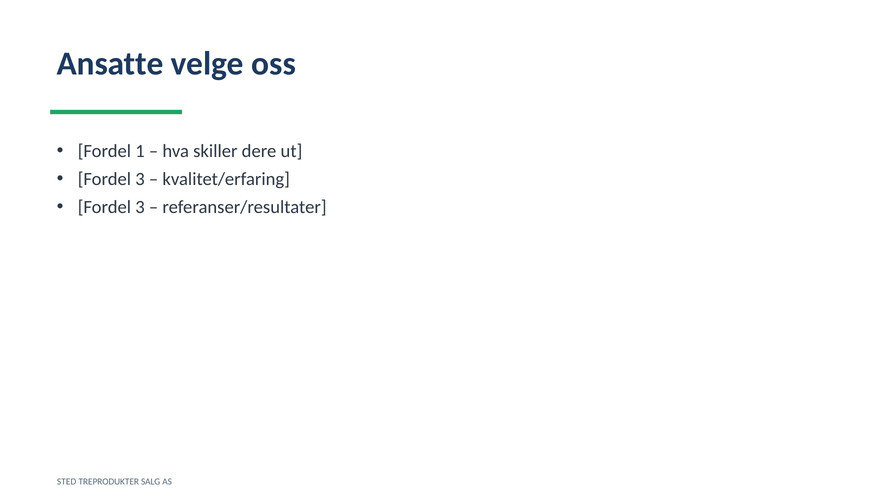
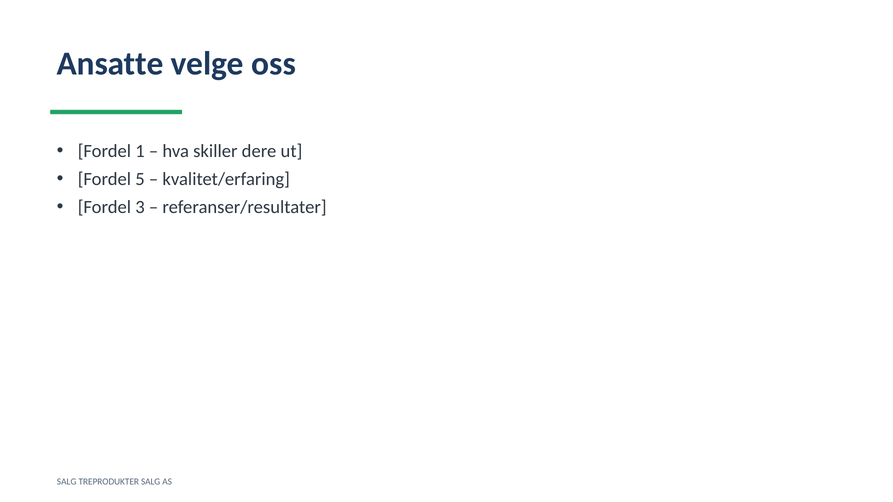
3: 3 -> 5 (140, 179)
STED: STED -> SALG (67, 482)
